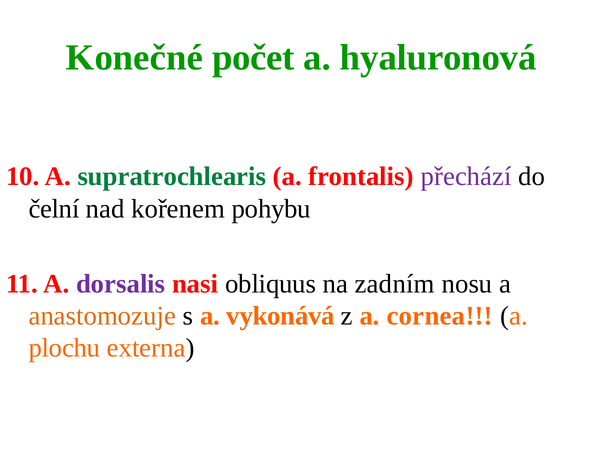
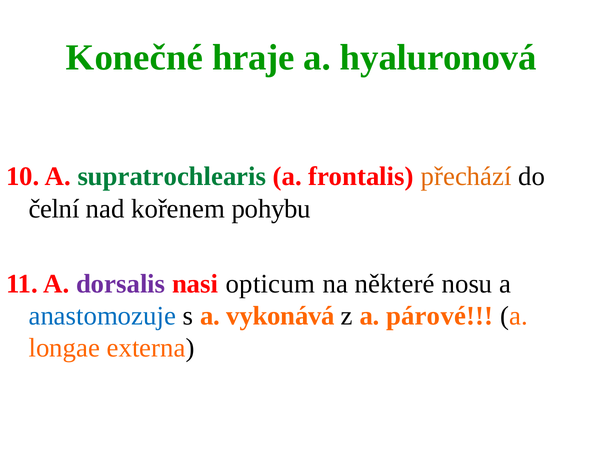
počet: počet -> hraje (253, 58)
přechází colour: purple -> orange (466, 177)
obliquus: obliquus -> opticum (270, 284)
zadním: zadním -> některé (395, 284)
anastomozuje colour: orange -> blue (102, 316)
cornea: cornea -> párové (440, 316)
plochu: plochu -> longae (64, 348)
